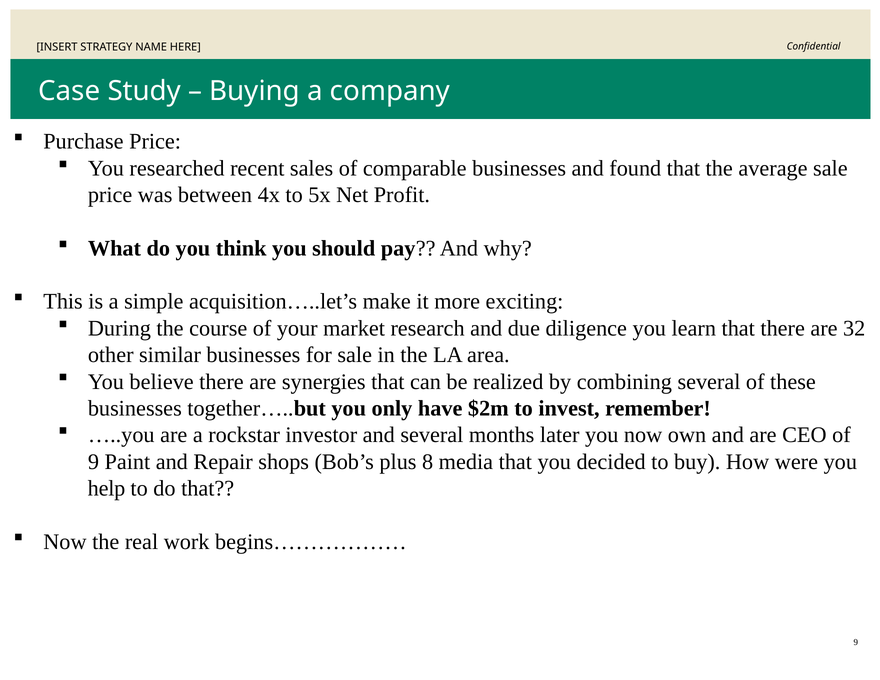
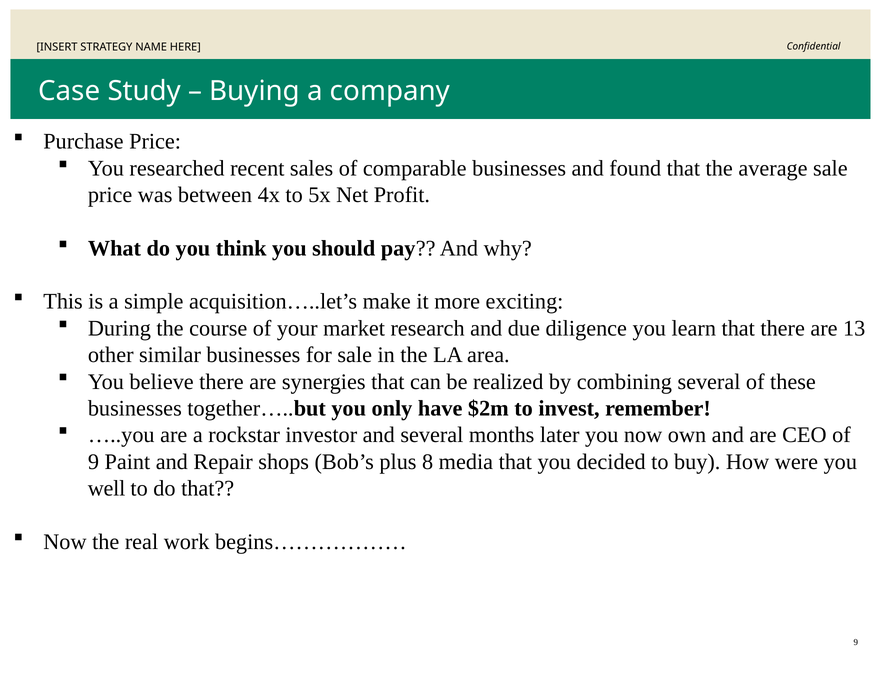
32: 32 -> 13 (854, 328)
help: help -> well (107, 488)
